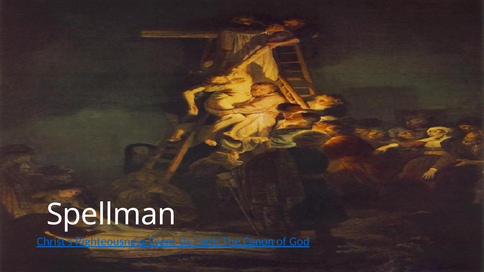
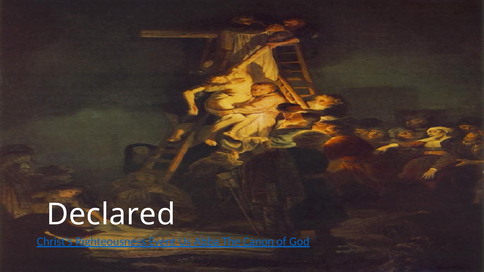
Spellman: Spellman -> Declared (111, 215)
Faith: Faith -> Abba (207, 242)
